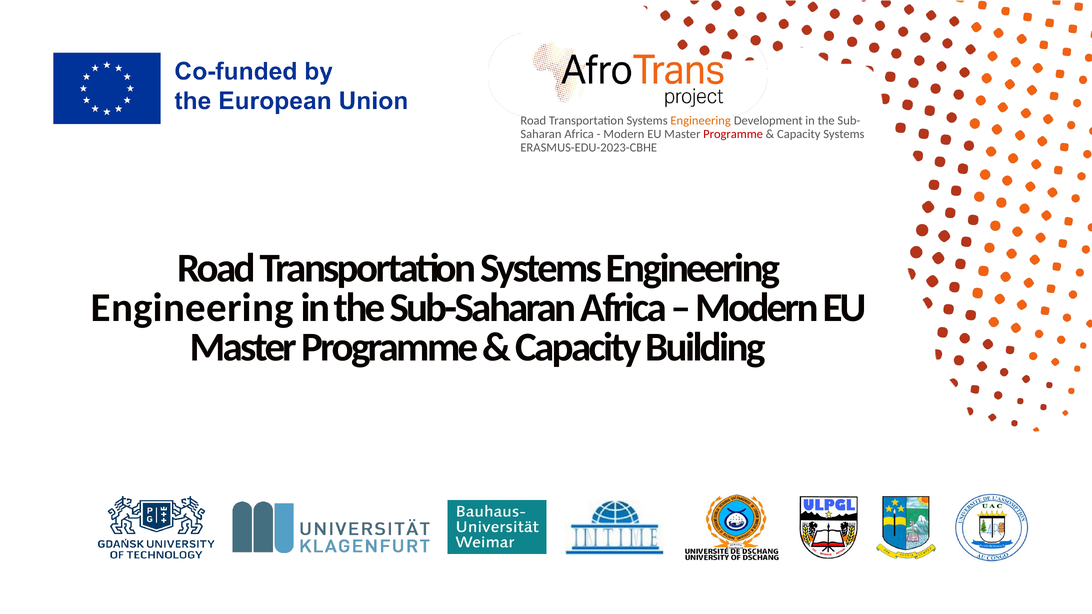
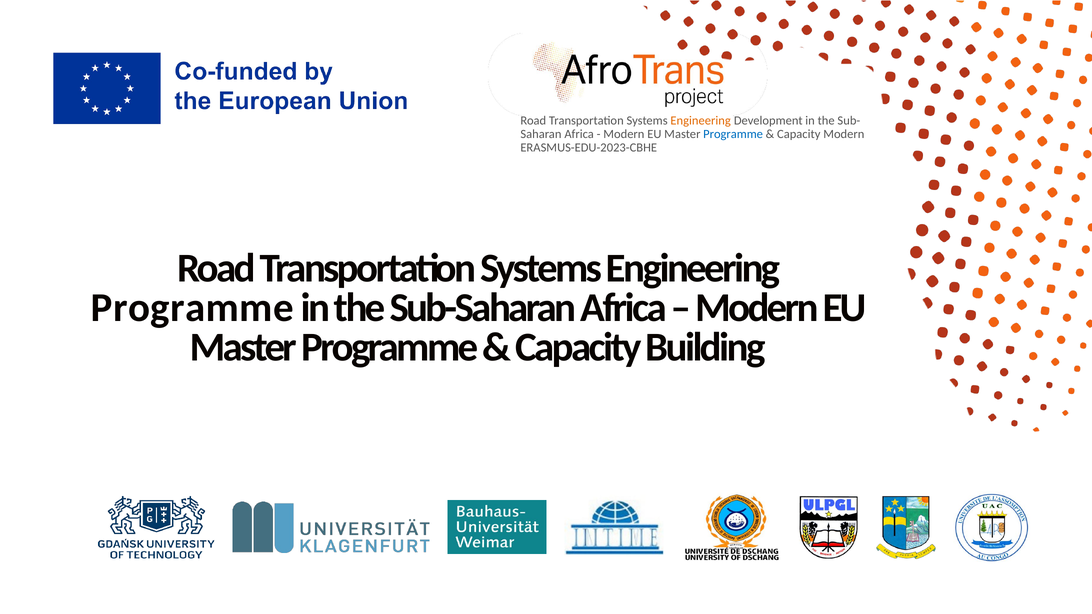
Programme colour: red -> blue (733, 134)
Capacity Systems: Systems -> Modern (844, 134)
Engineering: Engineering -> Programme (192, 308)
